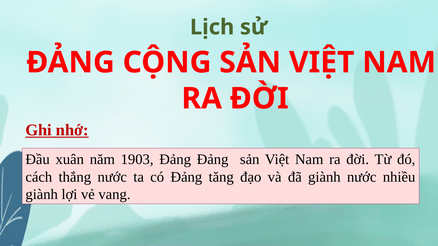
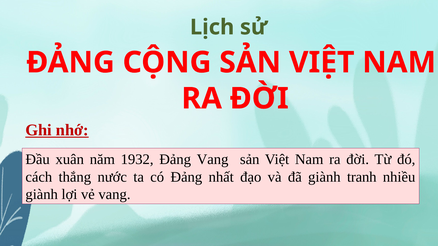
1903: 1903 -> 1932 (137, 160)
Đảng Đảng: Đảng -> Vang (213, 160)
tăng: tăng -> nhất (221, 177)
giành nước: nước -> tranh (362, 177)
